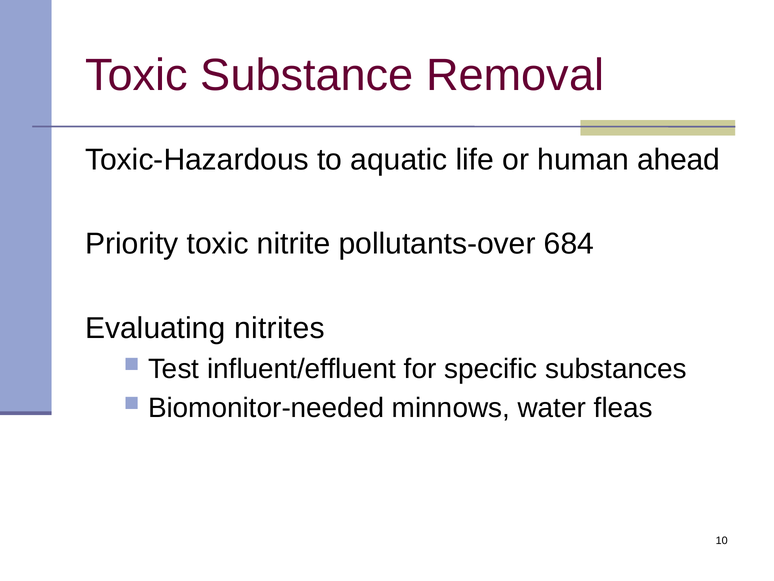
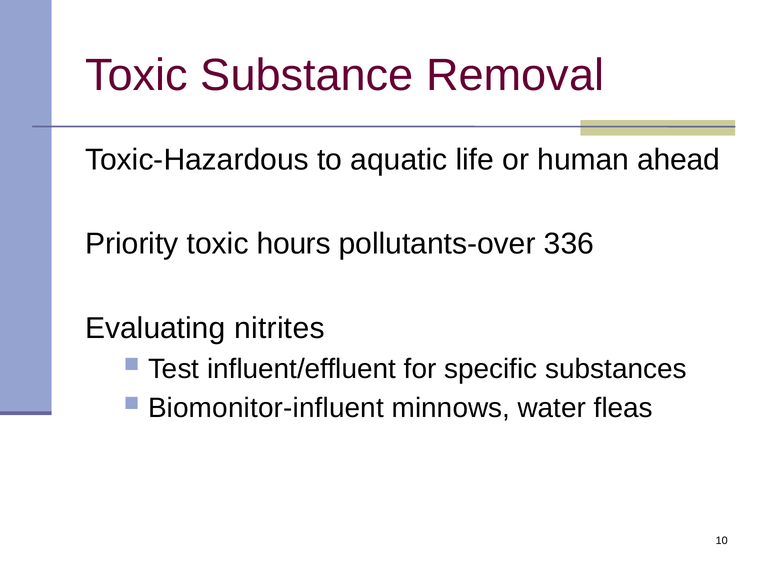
nitrite: nitrite -> hours (294, 244)
684: 684 -> 336 (569, 244)
Biomonitor-needed: Biomonitor-needed -> Biomonitor-influent (266, 408)
